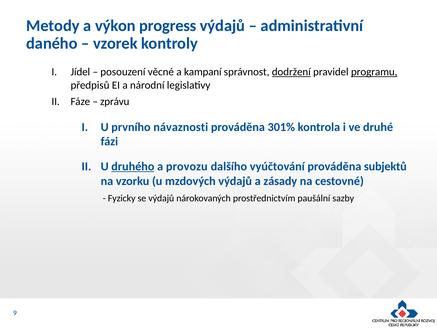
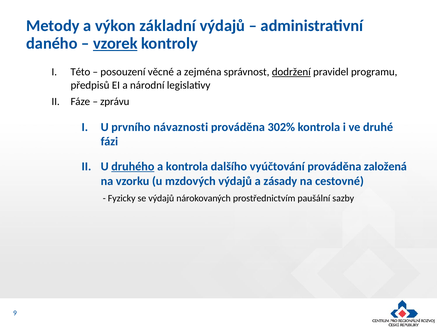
progress: progress -> základní (168, 26)
vzorek underline: none -> present (115, 43)
Jídel: Jídel -> Této (80, 72)
kampaní: kampaní -> zejména (203, 72)
programu underline: present -> none (374, 72)
301%: 301% -> 302% (281, 127)
a provozu: provozu -> kontrola (187, 166)
subjektů: subjektů -> založená (385, 166)
